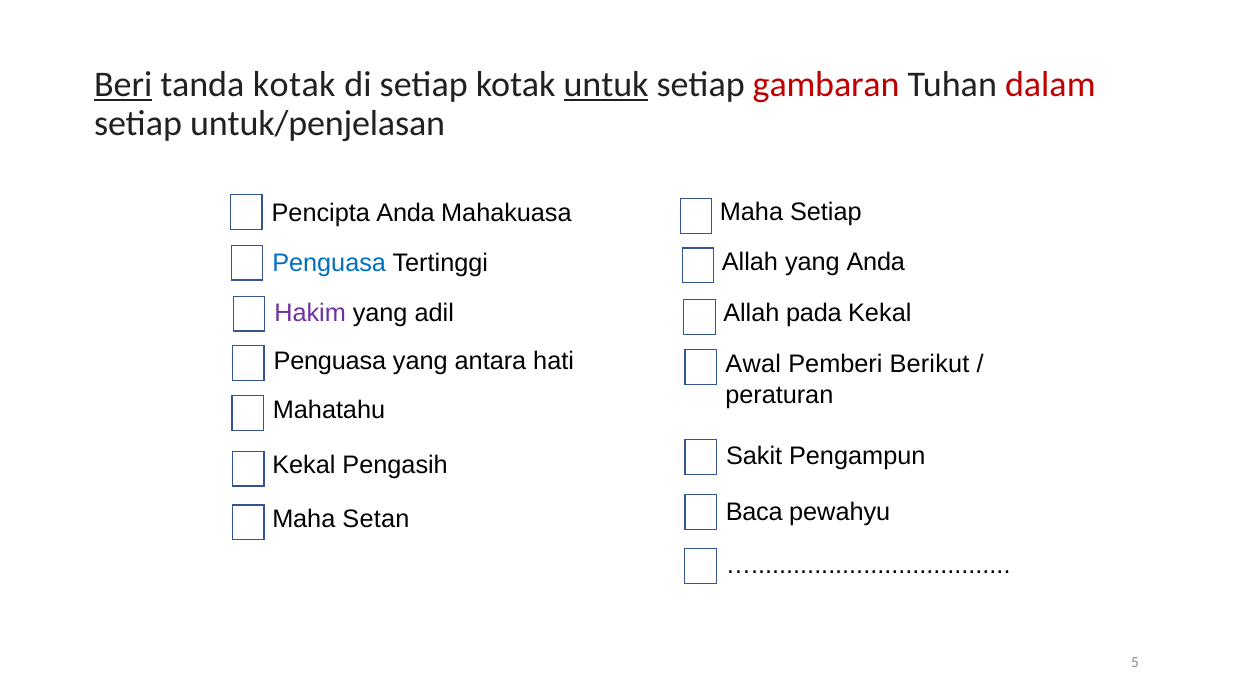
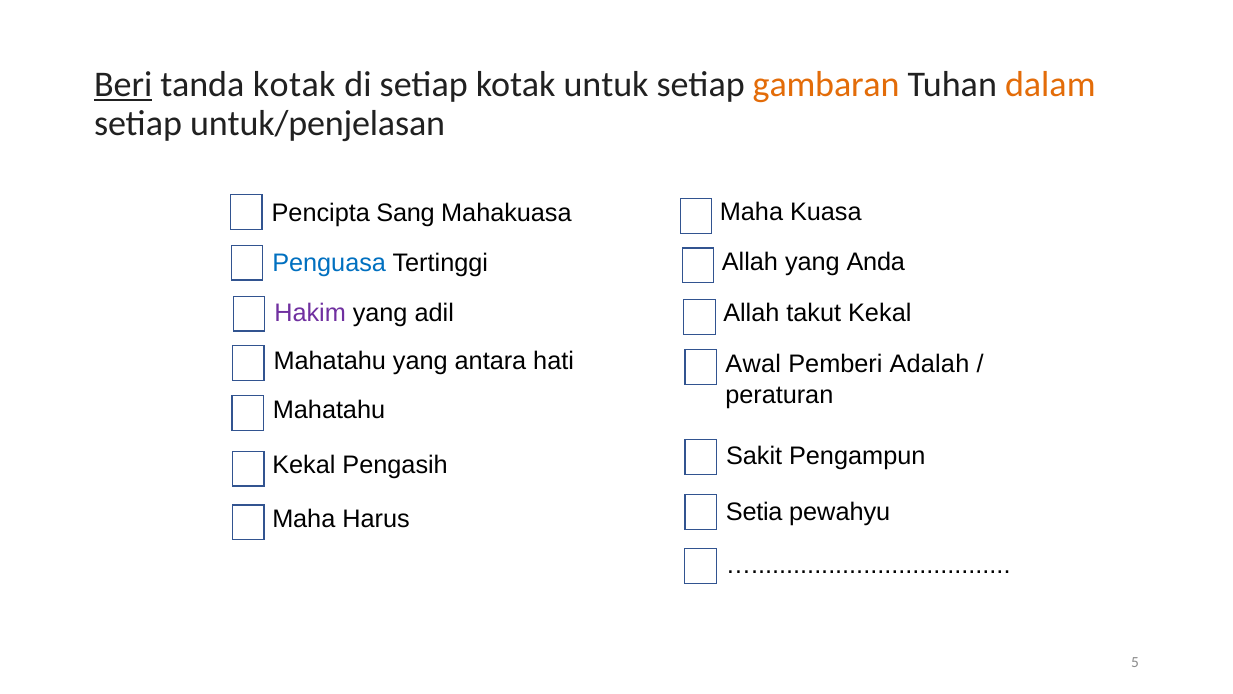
untuk underline: present -> none (606, 84)
gambaran colour: red -> orange (826, 84)
dalam colour: red -> orange (1050, 84)
Maha Setiap: Setiap -> Kuasa (826, 212)
Pencipta Anda: Anda -> Sang (406, 213)
pada: pada -> takut (814, 313)
Penguasa: Penguasa -> Mahatahu (330, 361)
Berikut: Berikut -> Adalah (929, 364)
Baca: Baca -> Setia (754, 512)
Setan: Setan -> Harus (376, 519)
